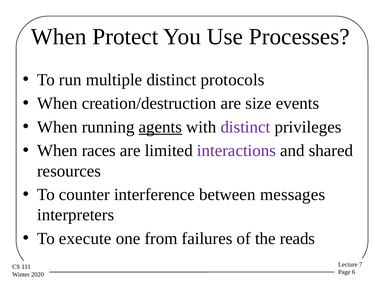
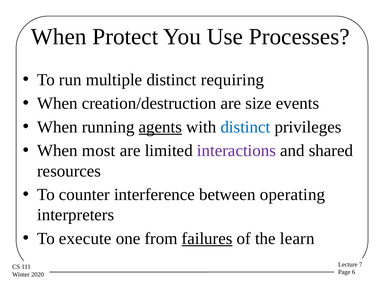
protocols: protocols -> requiring (232, 80)
distinct colour: purple -> blue (245, 127)
races: races -> most (99, 151)
messages: messages -> operating (293, 195)
failures underline: none -> present (207, 239)
reads: reads -> learn (297, 239)
